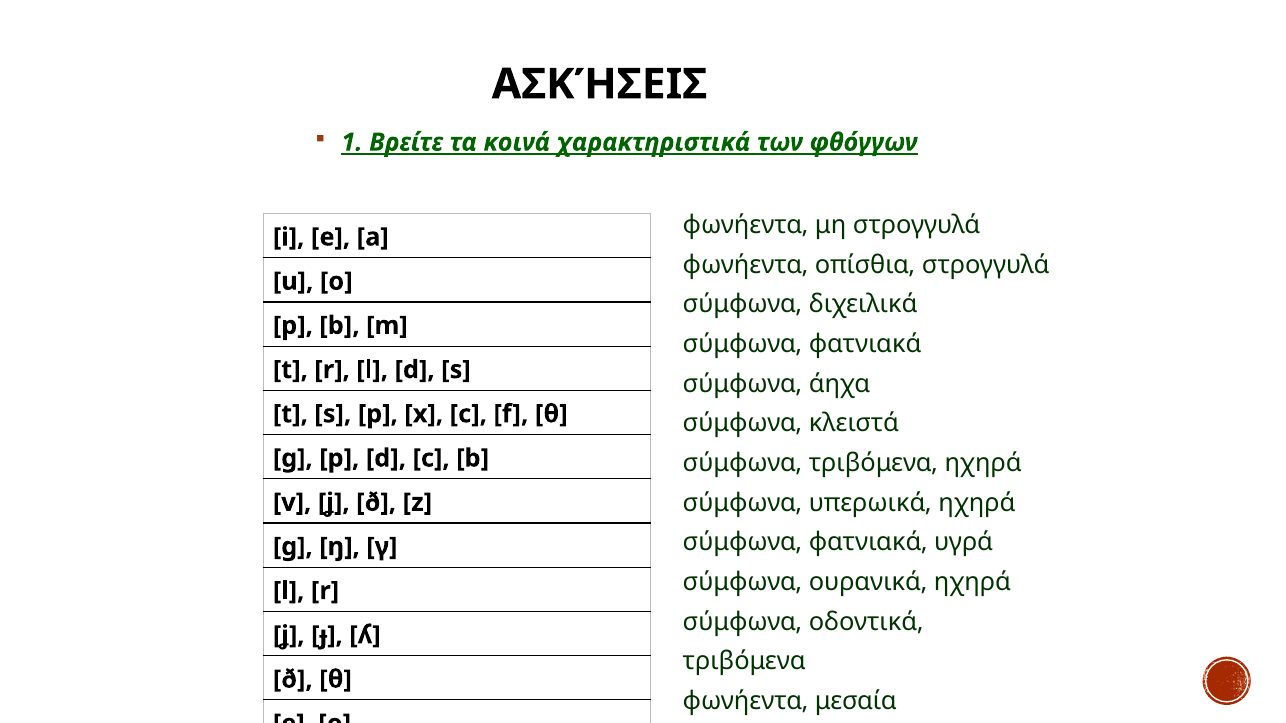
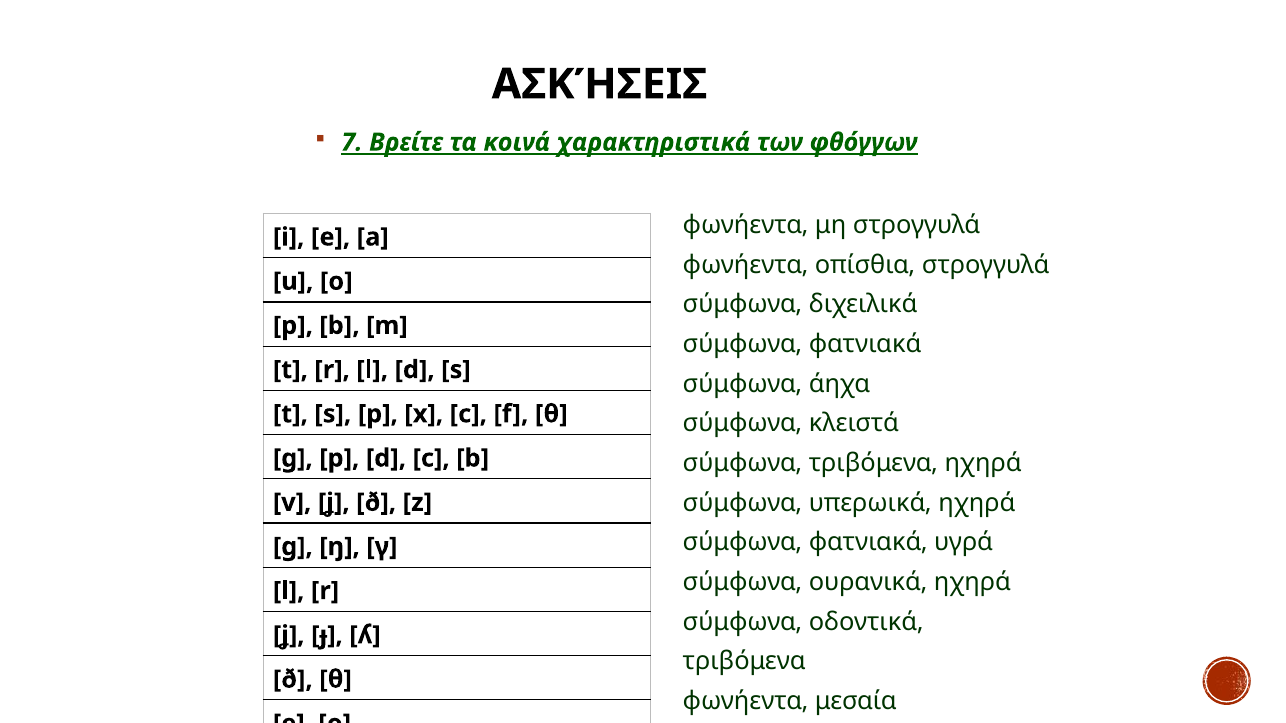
1: 1 -> 7 (352, 142)
